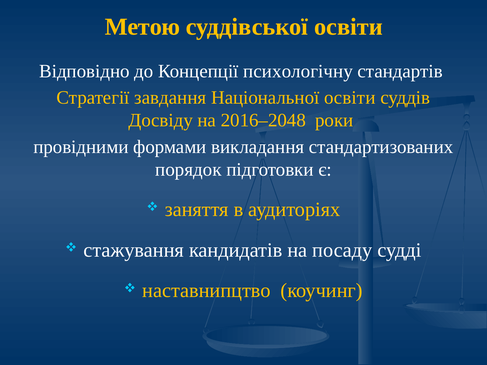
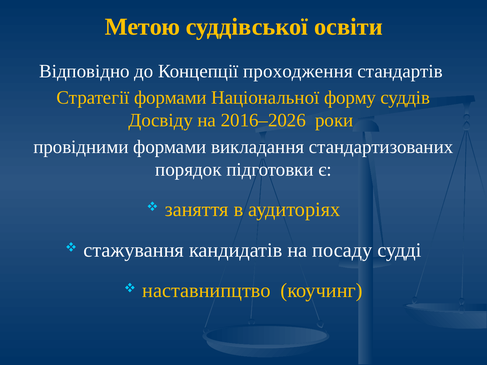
психологічну: психологічну -> проходження (298, 71)
Стратегії завдання: завдання -> формами (170, 98)
Національної освіти: освіти -> форму (350, 98)
2016–2048: 2016–2048 -> 2016–2026 (263, 120)
